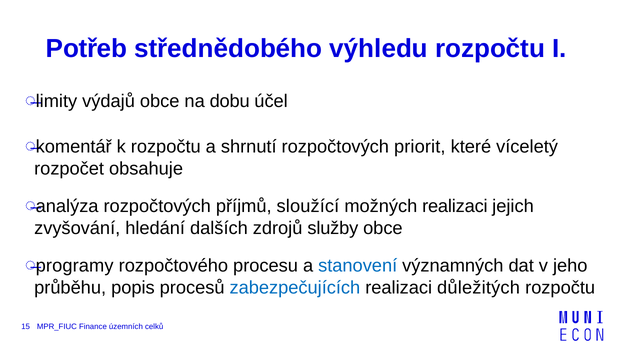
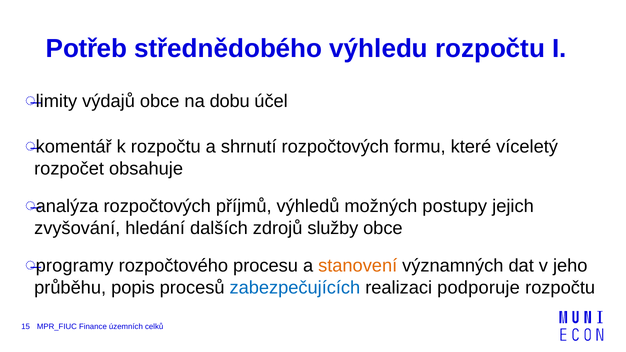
priorit: priorit -> formu (420, 147)
sloužící: sloužící -> výhledů (308, 206)
možných realizaci: realizaci -> postupy (455, 206)
stanovení colour: blue -> orange (358, 266)
důležitých: důležitých -> podporuje (479, 288)
